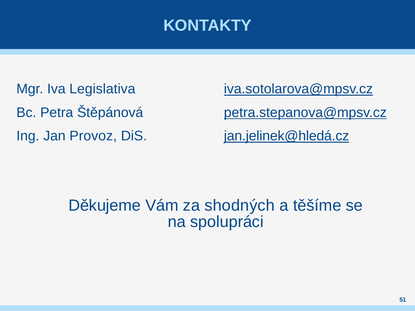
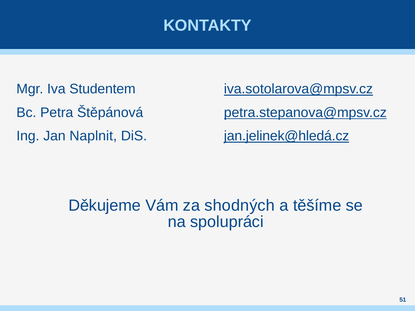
Legislativa: Legislativa -> Studentem (102, 89)
Provoz: Provoz -> Naplnit (93, 136)
